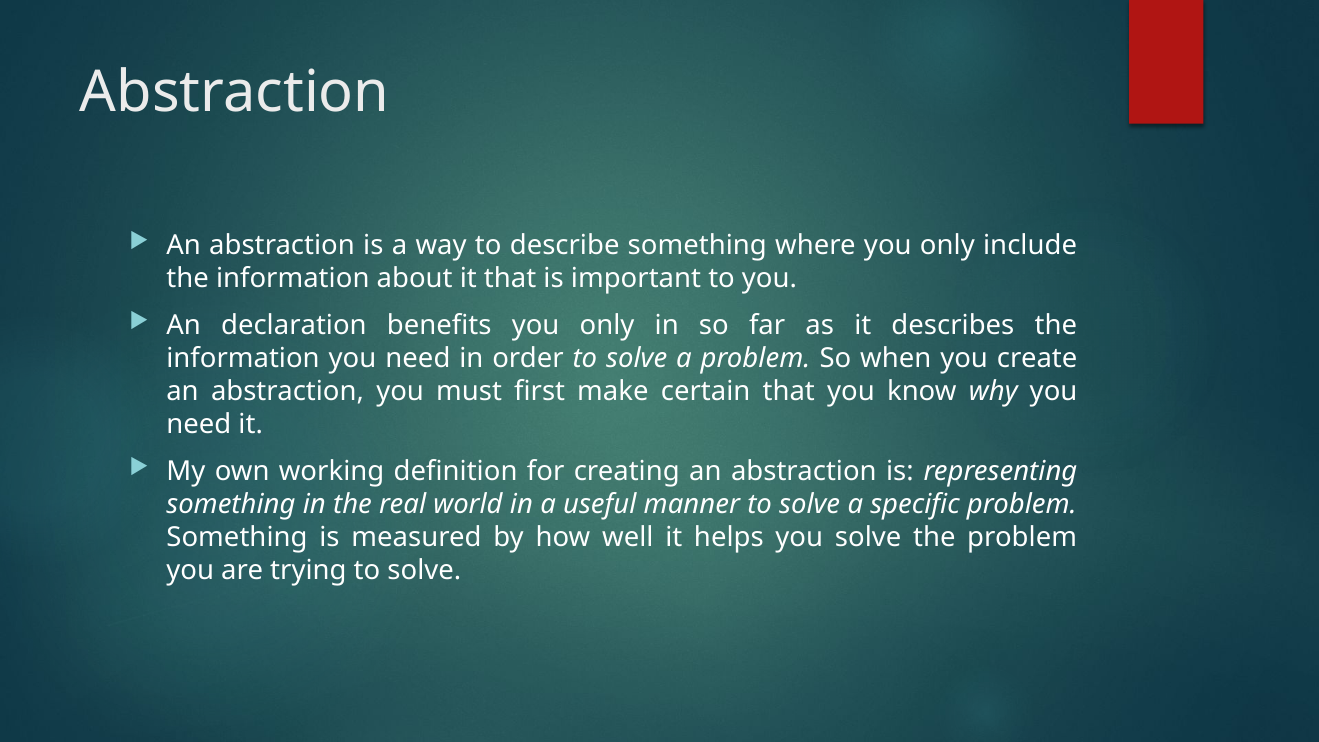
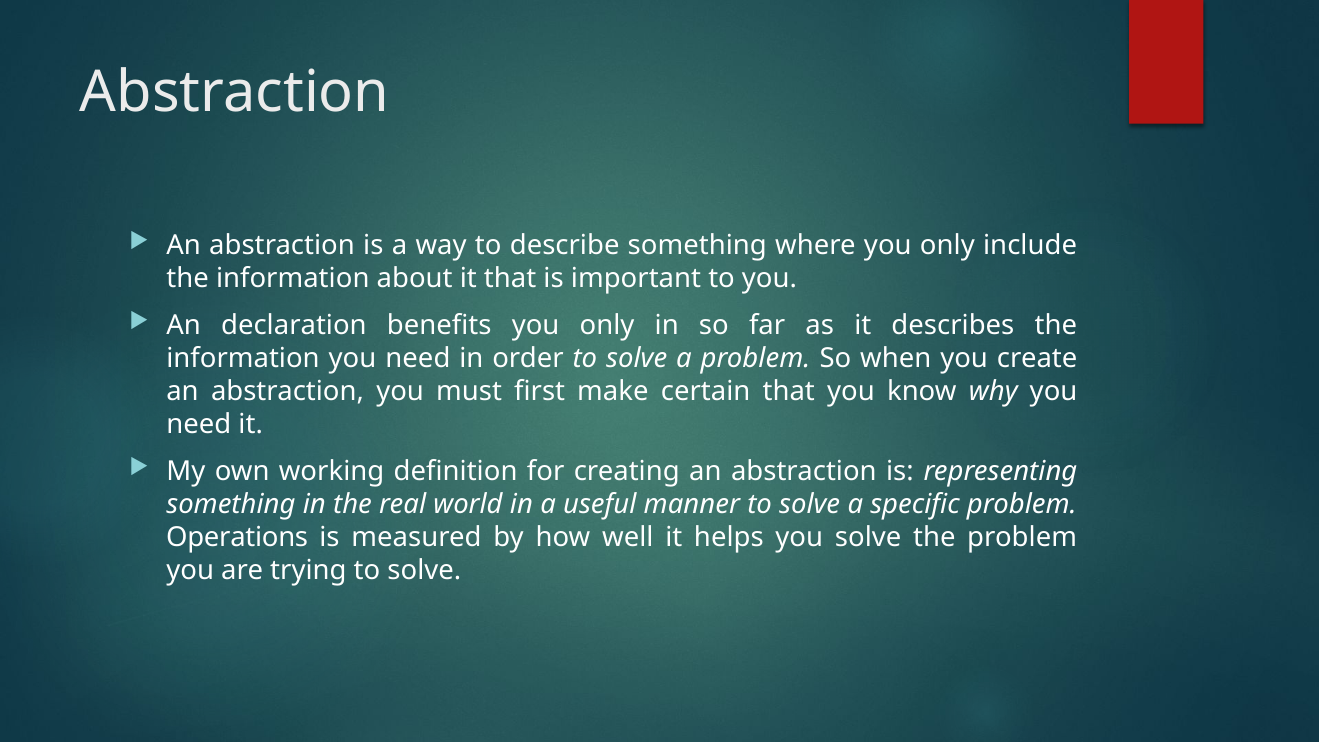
Something: Something -> Operations (237, 537)
